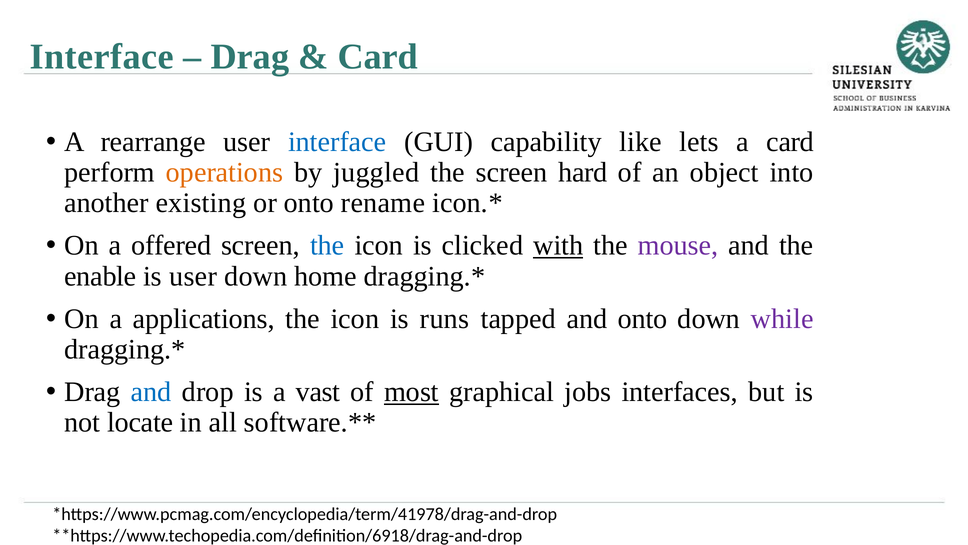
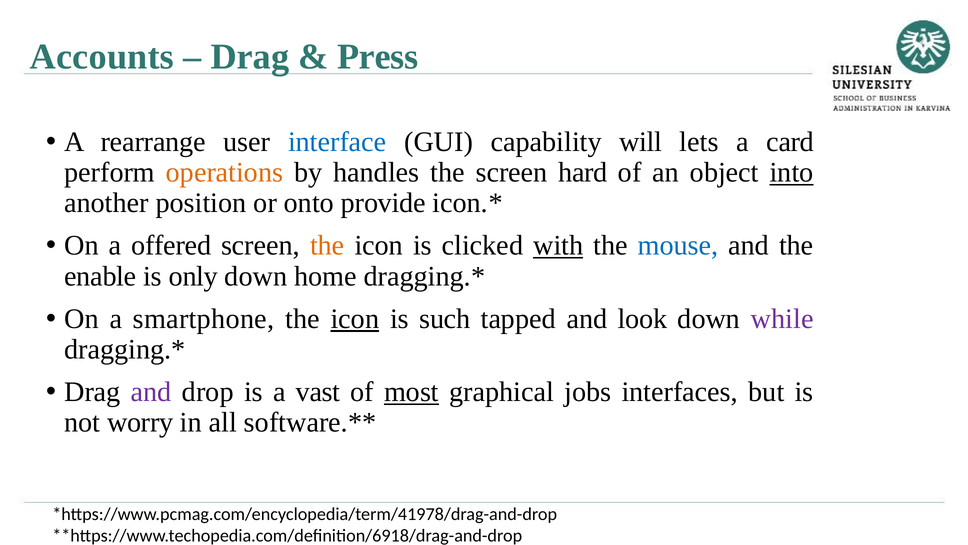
Interface: Interface -> Accounts (102, 57)
Card: Card -> Press (378, 57)
like: like -> will (641, 142)
juggled: juggled -> handles (376, 172)
into underline: none -> present (792, 172)
existing: existing -> position (201, 203)
rename: rename -> provide (383, 203)
the colour: blue -> orange (327, 245)
mouse colour: purple -> blue (678, 245)
is user: user -> only (193, 276)
applications: applications -> smartphone (204, 319)
icon underline: none -> present (355, 319)
runs: runs -> such (445, 319)
and onto: onto -> look (643, 319)
and colour: blue -> purple (151, 392)
locate: locate -> worry (140, 422)
